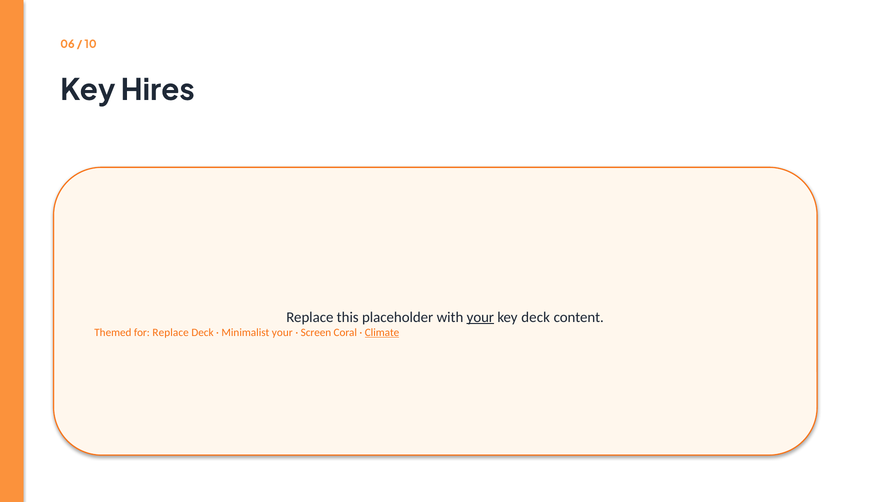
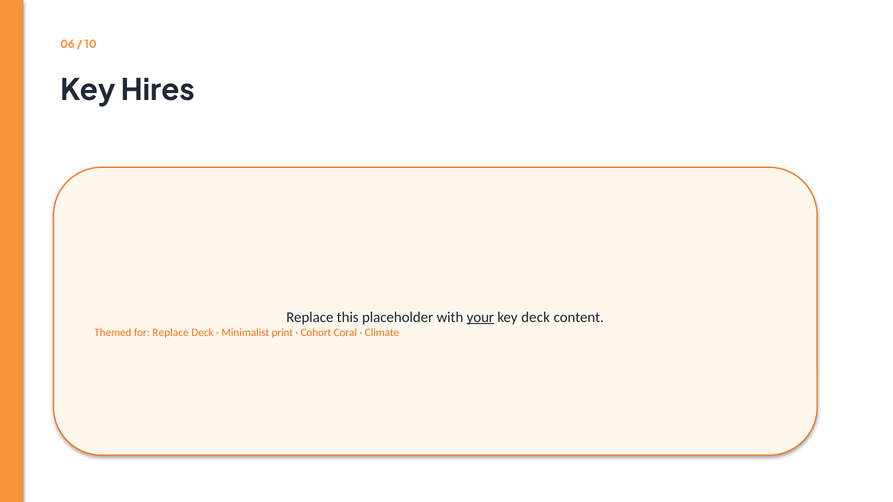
Minimalist your: your -> print (282, 333)
Screen: Screen -> Cohort (316, 333)
Climate underline: present -> none (382, 333)
